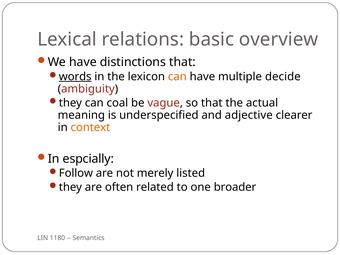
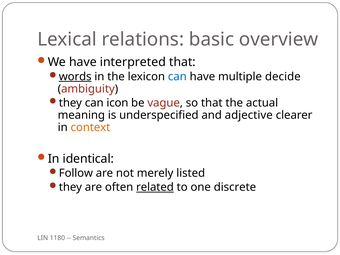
distinctions: distinctions -> interpreted (133, 62)
can colour: orange -> blue (177, 77)
coal: coal -> icon (117, 103)
espcially: espcially -> identical (88, 159)
related underline: none -> present (155, 187)
broader: broader -> discrete (235, 187)
